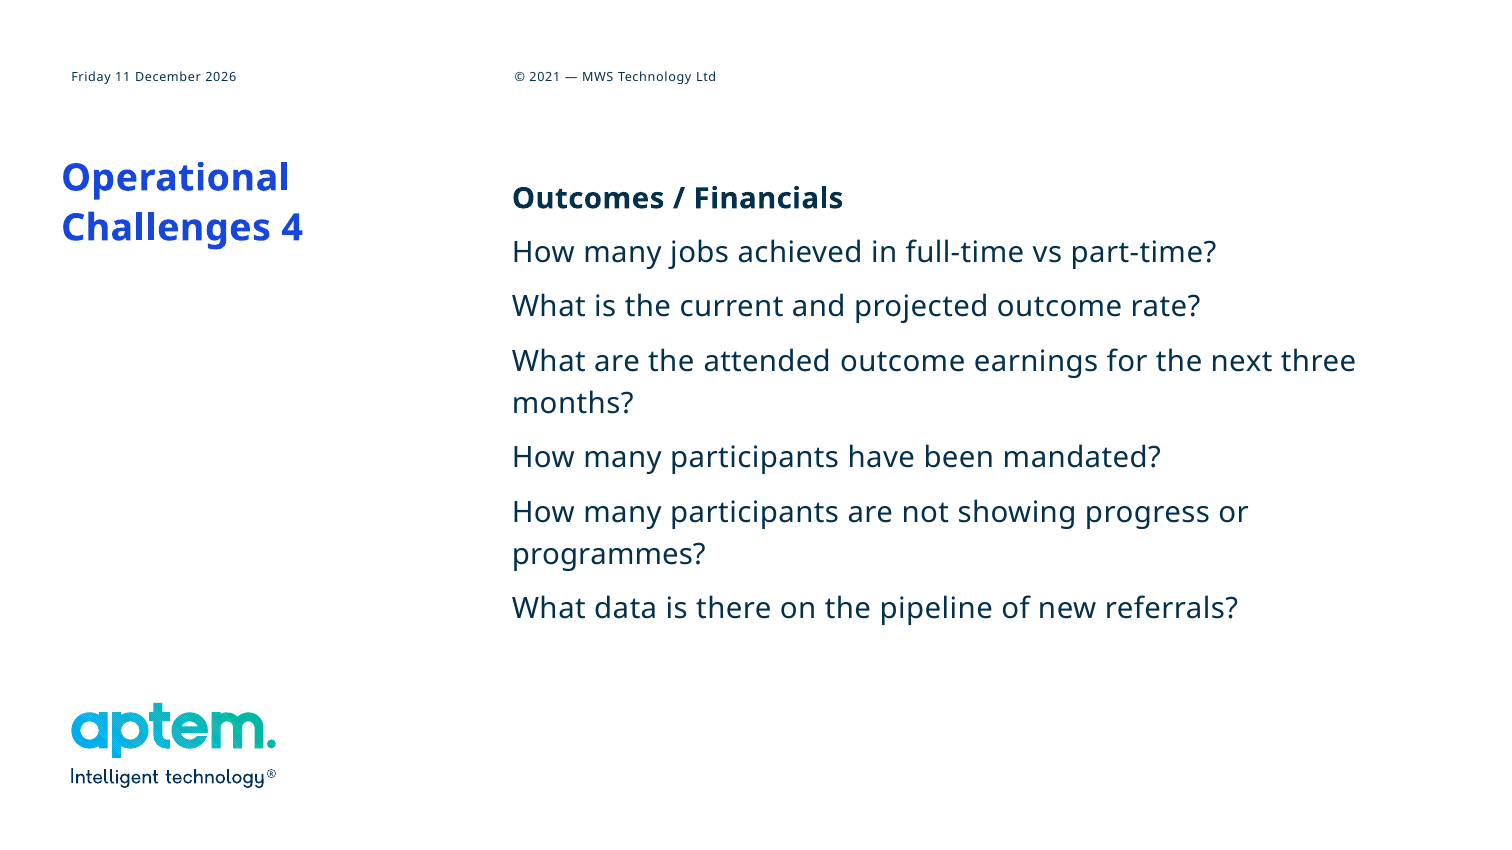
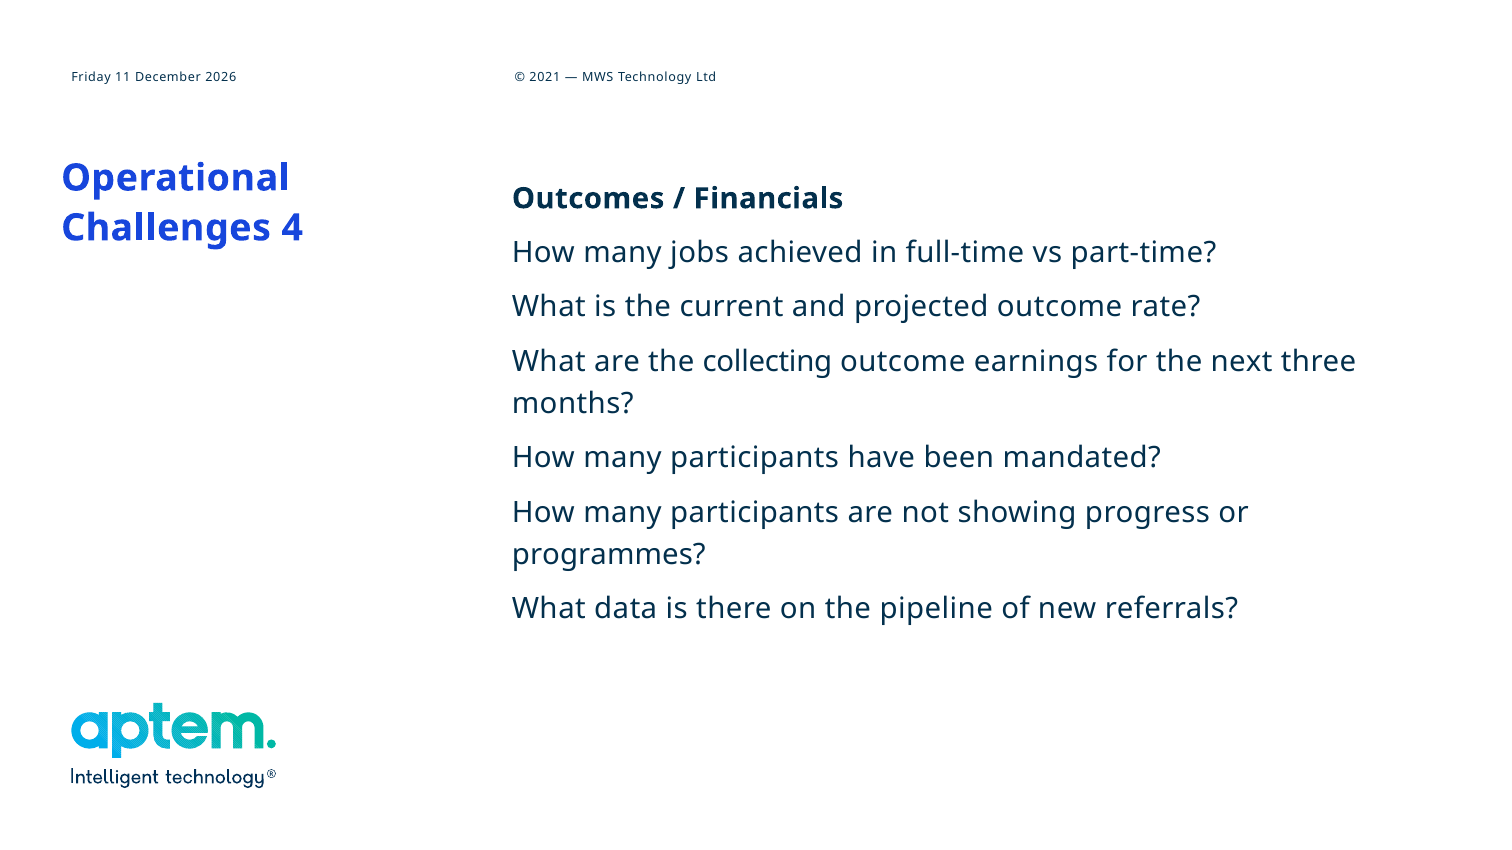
attended: attended -> collecting (767, 362)
